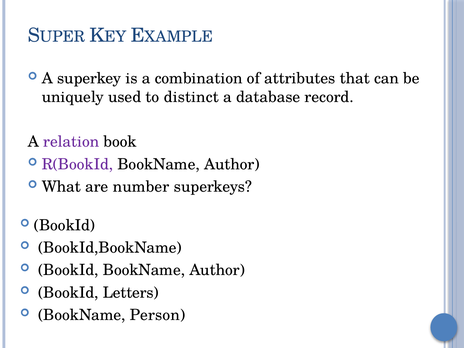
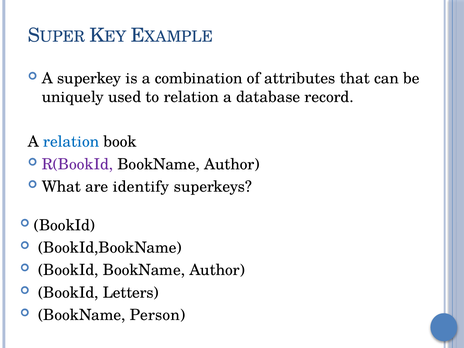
to distinct: distinct -> relation (191, 97)
relation colour: purple -> blue (71, 142)
number: number -> identify (141, 187)
